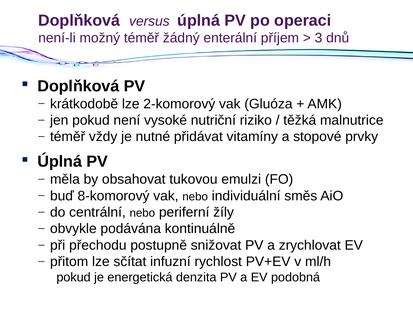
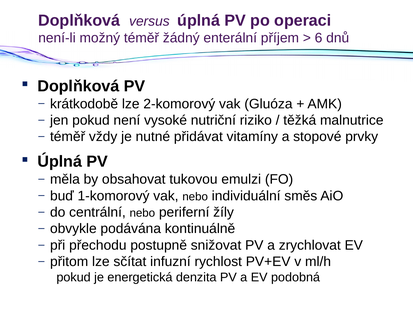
3: 3 -> 6 (319, 38)
8-komorový: 8-komorový -> 1-komorový (114, 196)
